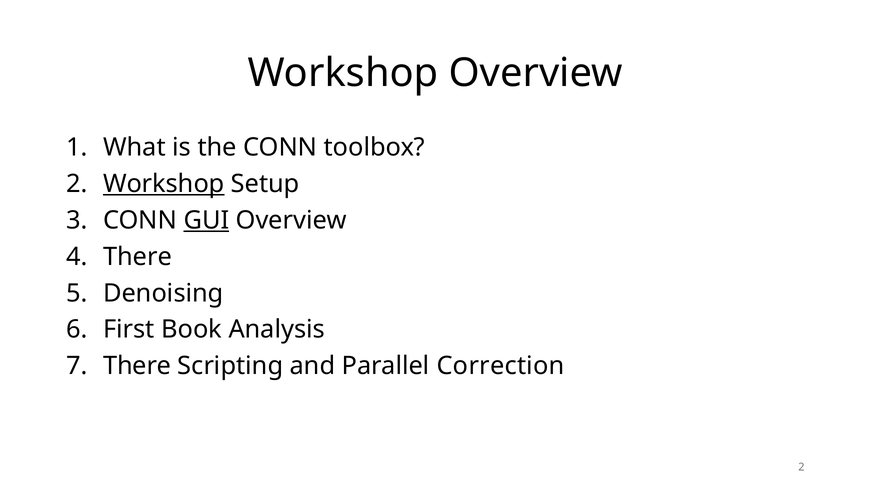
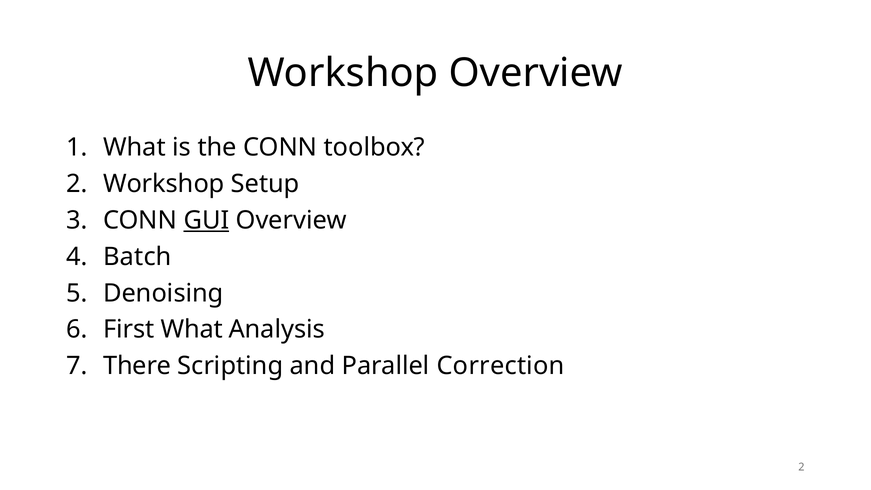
Workshop underline: present -> none (164, 184)
There: There -> Batch (137, 257)
First Book: Book -> What (192, 330)
